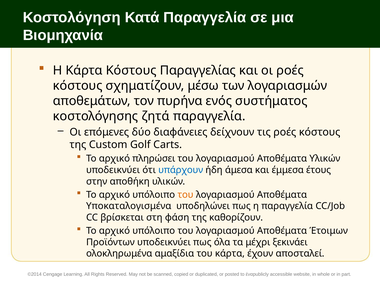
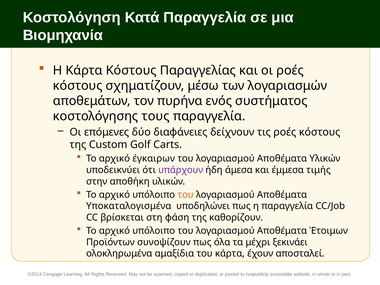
ζητά: ζητά -> τους (156, 116)
πληρώσει: πληρώσει -> έγκαιρων (154, 159)
υπάρχουν colour: blue -> purple (181, 170)
έτους: έτους -> τιμής (318, 170)
Προϊόντων υποδεικνύει: υποδεικνύει -> συνοψίζουν (164, 242)
